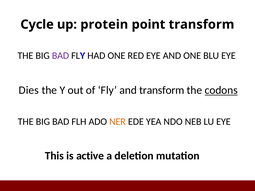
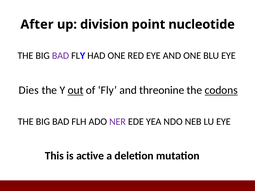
Cycle: Cycle -> After (37, 24)
protein: protein -> division (104, 24)
point transform: transform -> nucleotide (202, 24)
out underline: none -> present (76, 90)
and transform: transform -> threonine (162, 90)
NER colour: orange -> purple (118, 122)
